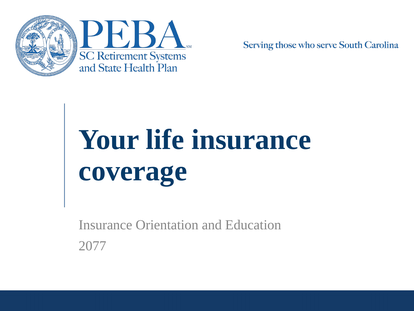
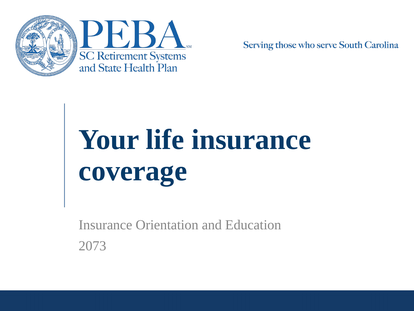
2077: 2077 -> 2073 (92, 245)
